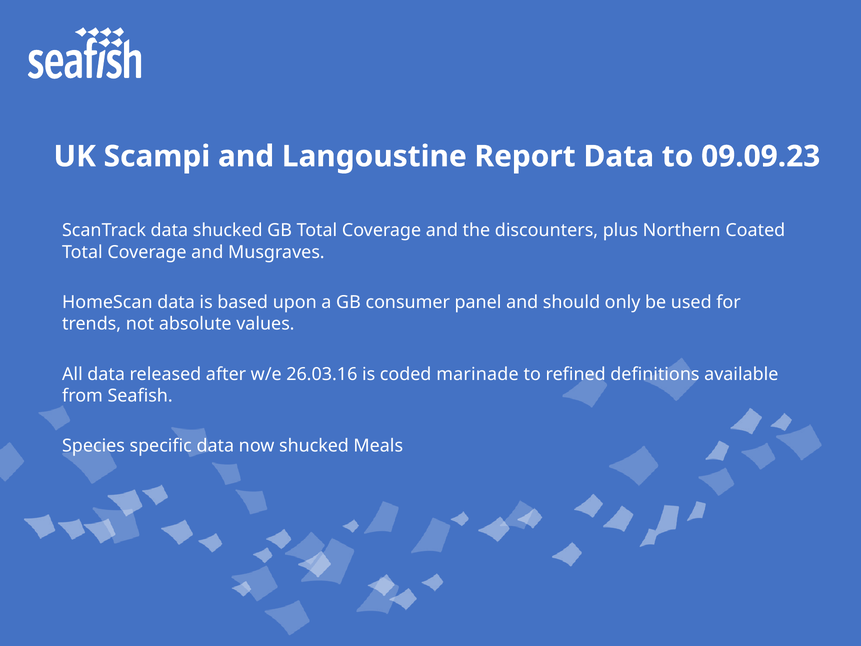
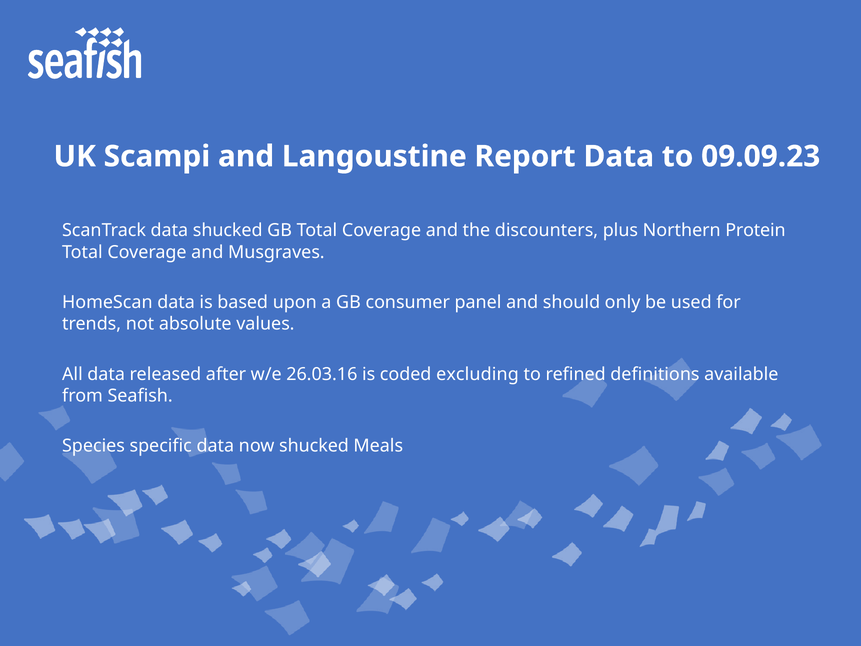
Coated: Coated -> Protein (755, 230)
marinade: marinade -> excluding (477, 374)
